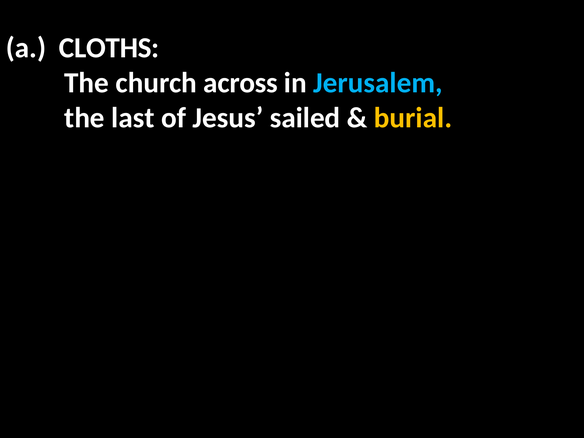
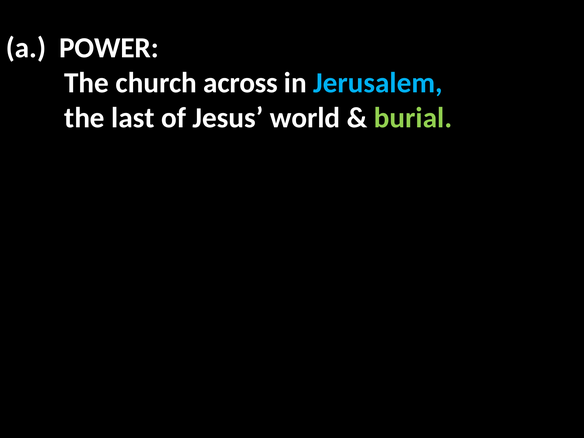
CLOTHS: CLOTHS -> POWER (109, 48)
sailed: sailed -> world (305, 118)
burial colour: yellow -> light green (413, 118)
